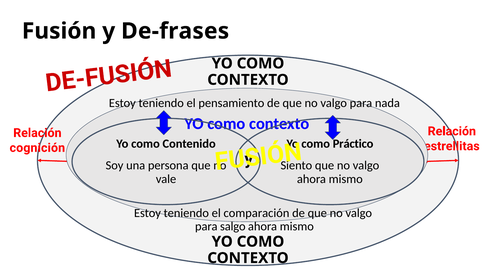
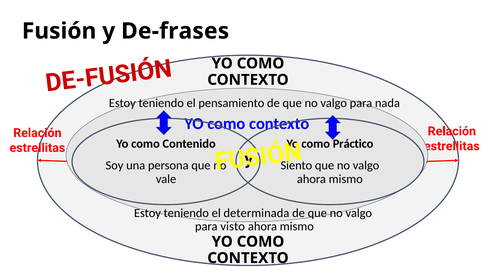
cognición: cognición -> estrellitas (37, 148)
comparación: comparación -> determinada (256, 213)
salgo: salgo -> visto (233, 226)
